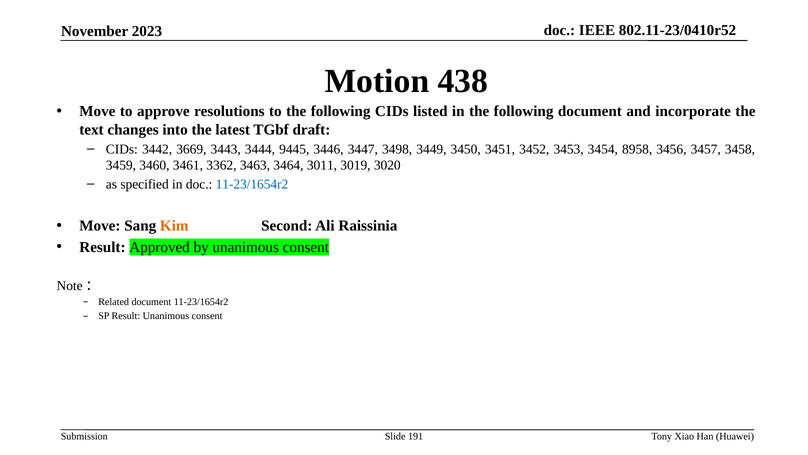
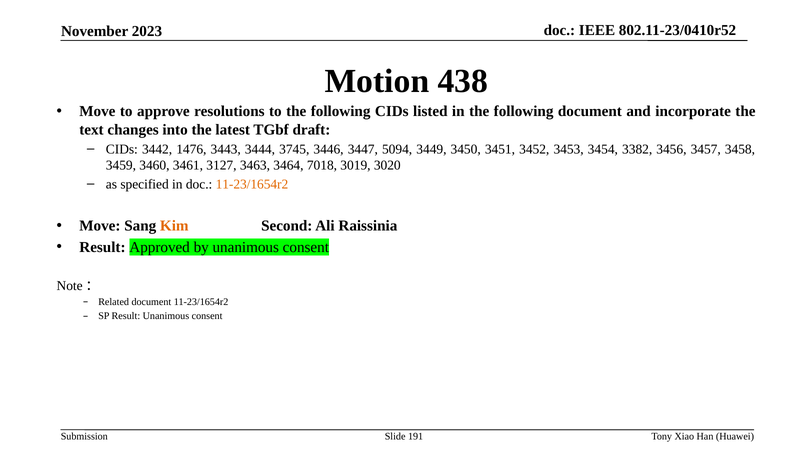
3669: 3669 -> 1476 (191, 149)
9445: 9445 -> 3745 (294, 149)
3498: 3498 -> 5094 (397, 149)
8958: 8958 -> 3382 (637, 149)
3362: 3362 -> 3127 (221, 165)
3011: 3011 -> 7018 (322, 165)
11-23/1654r2 colour: blue -> orange (252, 184)
